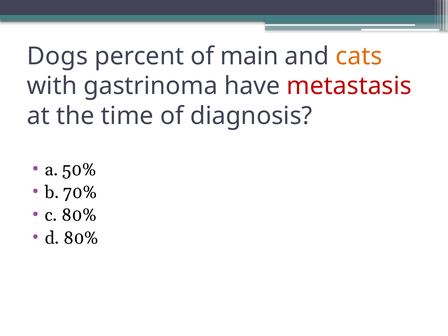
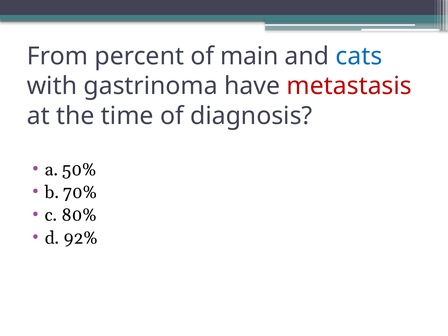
Dogs: Dogs -> From (58, 56)
cats colour: orange -> blue (359, 56)
d 80%: 80% -> 92% (81, 238)
